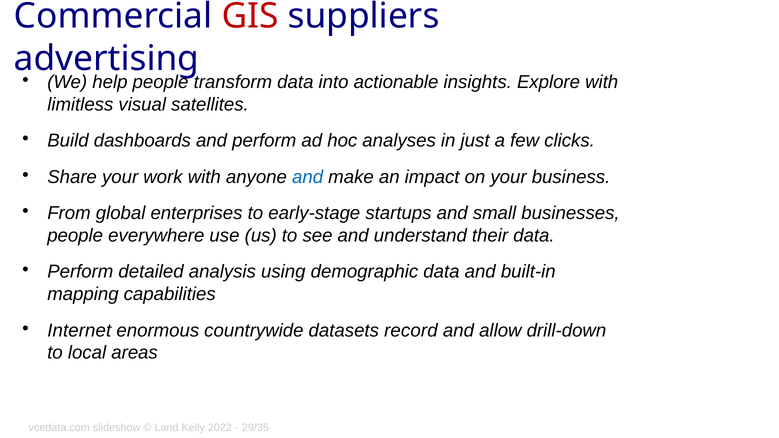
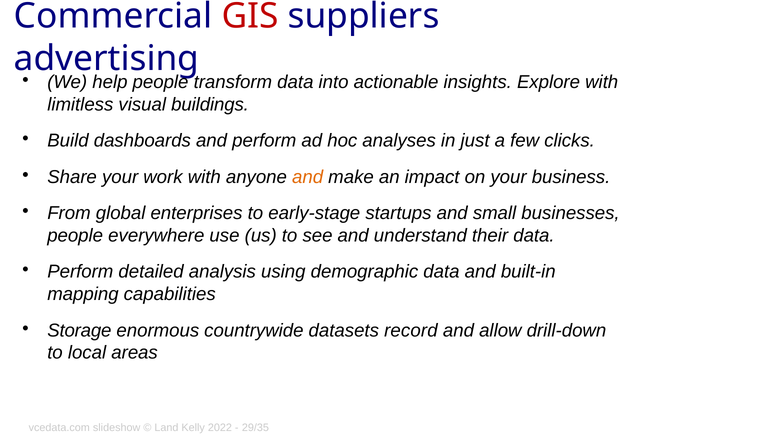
satellites: satellites -> buildings (210, 104)
and colour: blue -> orange (308, 177)
Internet: Internet -> Storage (79, 331)
